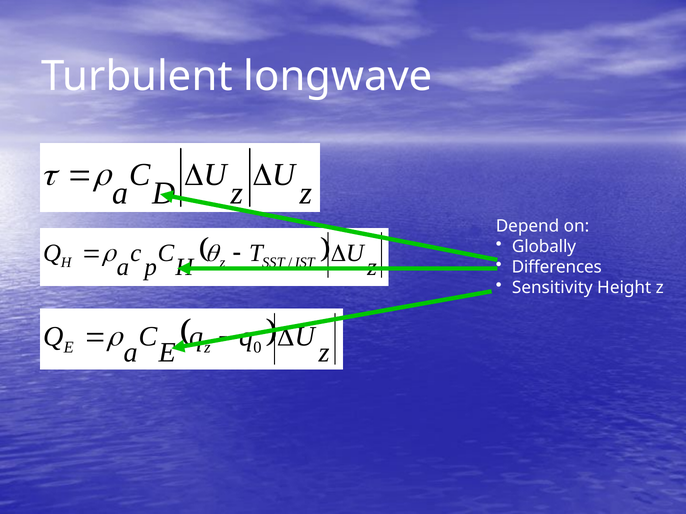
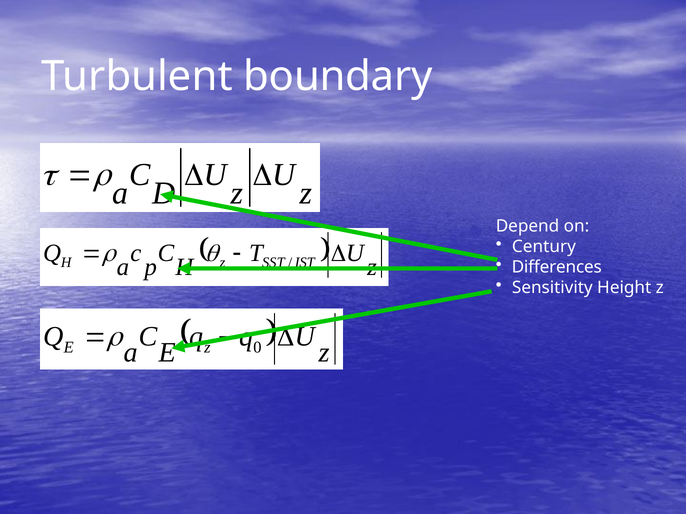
longwave: longwave -> boundary (338, 77)
Globally: Globally -> Century (544, 247)
